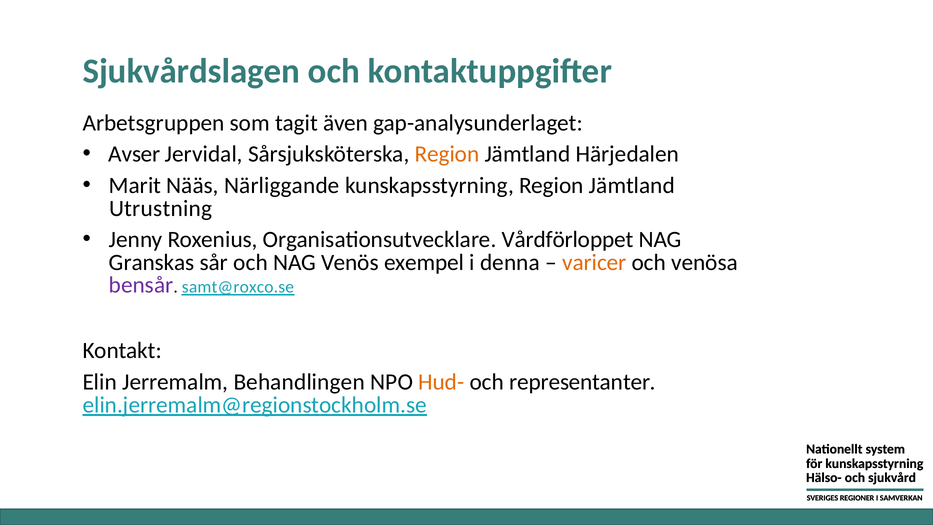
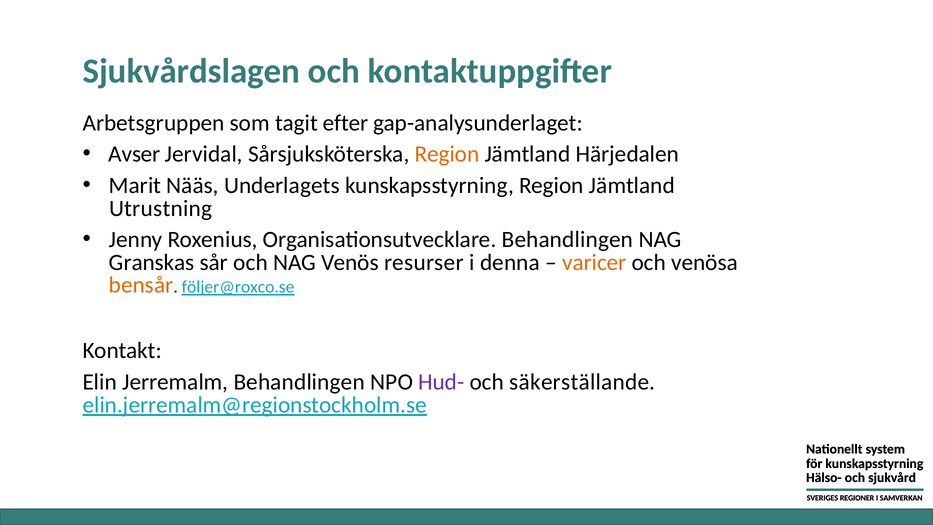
även: även -> efter (346, 123)
Närliggande: Närliggande -> Underlagets (282, 186)
Organisationsutvecklare Vårdförloppet: Vårdförloppet -> Behandlingen (567, 240)
exempel: exempel -> resurser (424, 262)
bensår colour: purple -> orange (141, 285)
samt@roxco.se: samt@roxco.se -> följer@roxco.se (238, 287)
Hud- colour: orange -> purple (441, 382)
representanter: representanter -> säkerställande (582, 382)
